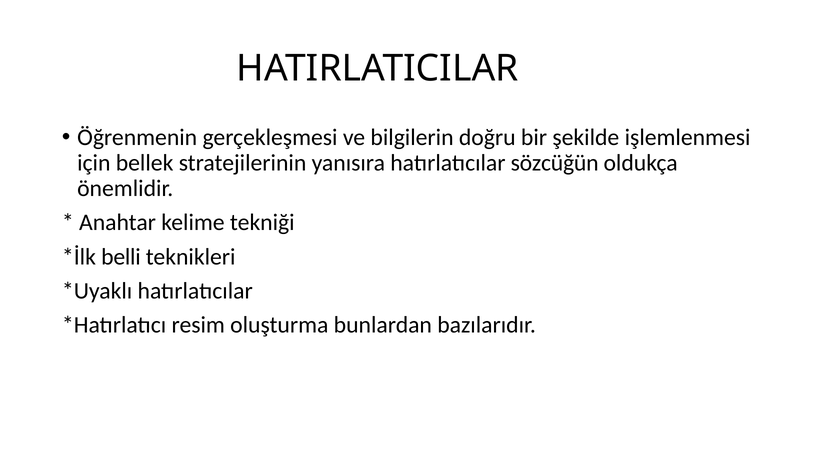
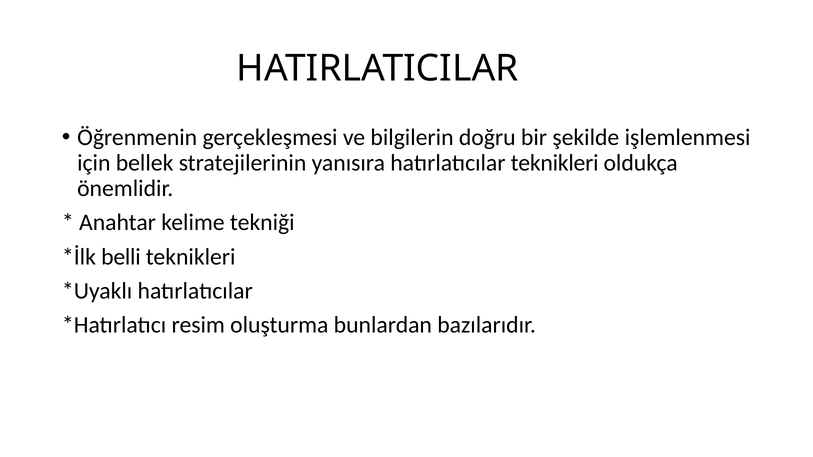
hatırlatıcılar sözcüğün: sözcüğün -> teknikleri (555, 163)
